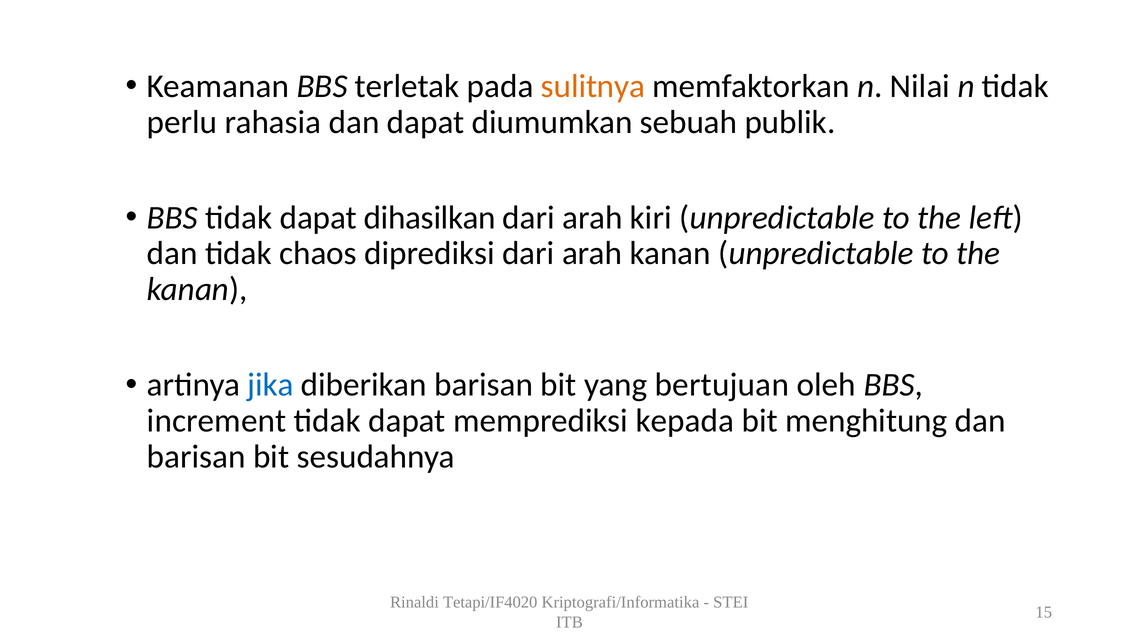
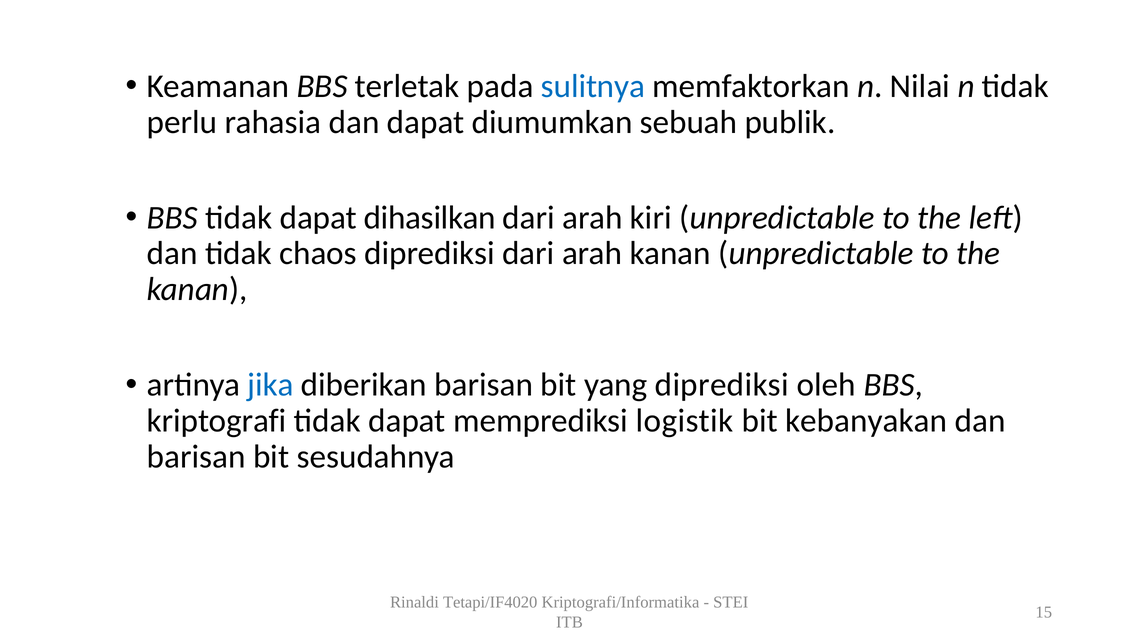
sulitnya colour: orange -> blue (593, 86)
yang bertujuan: bertujuan -> diprediksi (722, 385)
increment: increment -> kriptografi (217, 421)
kepada: kepada -> logistik (685, 421)
menghitung: menghitung -> kebanyakan (866, 421)
